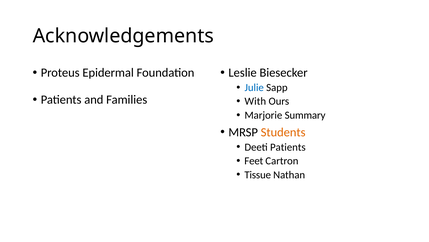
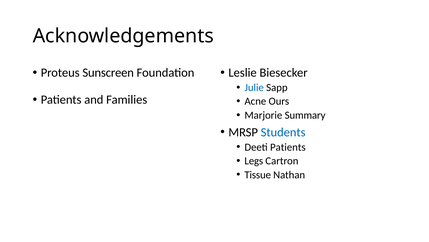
Epidermal: Epidermal -> Sunscreen (108, 73)
With: With -> Acne (255, 101)
Students colour: orange -> blue (283, 132)
Feet: Feet -> Legs (254, 161)
